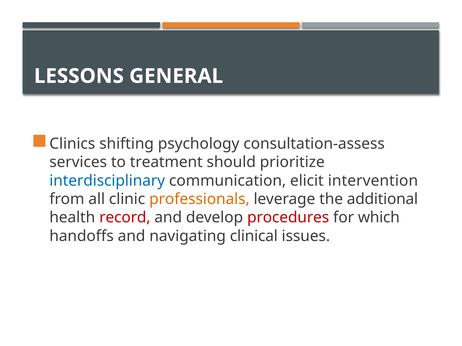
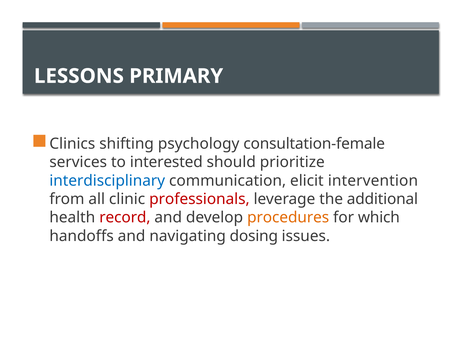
GENERAL: GENERAL -> PRIMARY (176, 76)
consultation-assess: consultation-assess -> consultation-female (314, 144)
treatment: treatment -> interested (166, 162)
professionals colour: orange -> red (199, 199)
procedures colour: red -> orange (288, 218)
clinical: clinical -> dosing (254, 236)
